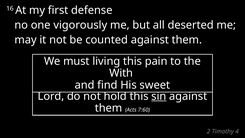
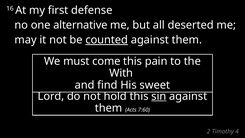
vigorously: vigorously -> alternative (80, 25)
counted underline: none -> present (107, 40)
living: living -> come (106, 61)
